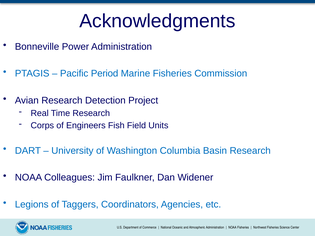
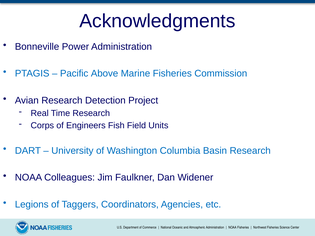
Period: Period -> Above (105, 74)
